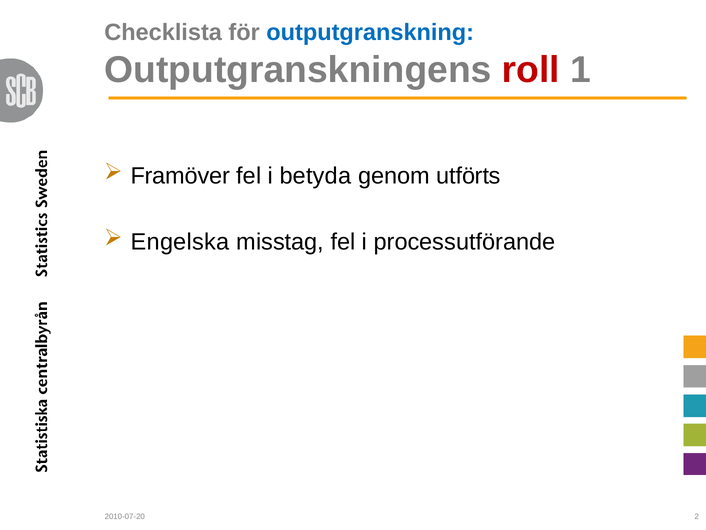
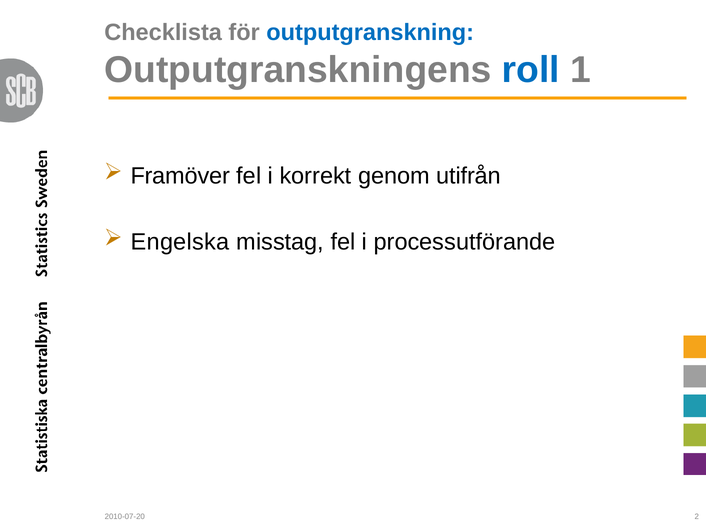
roll colour: red -> blue (531, 70)
betyda: betyda -> korrekt (316, 176)
utförts: utförts -> utifrån (469, 176)
